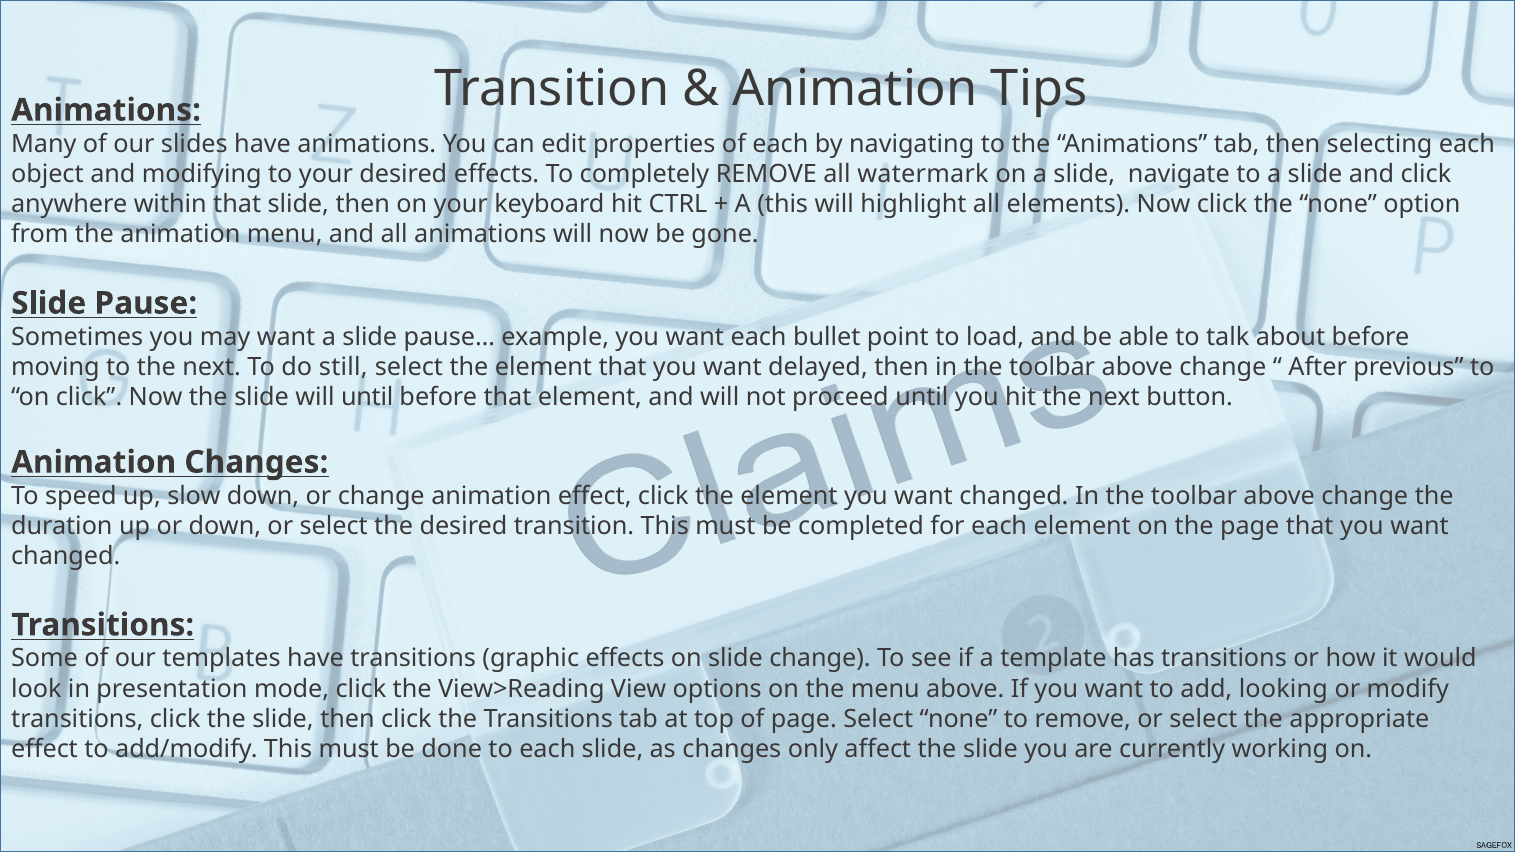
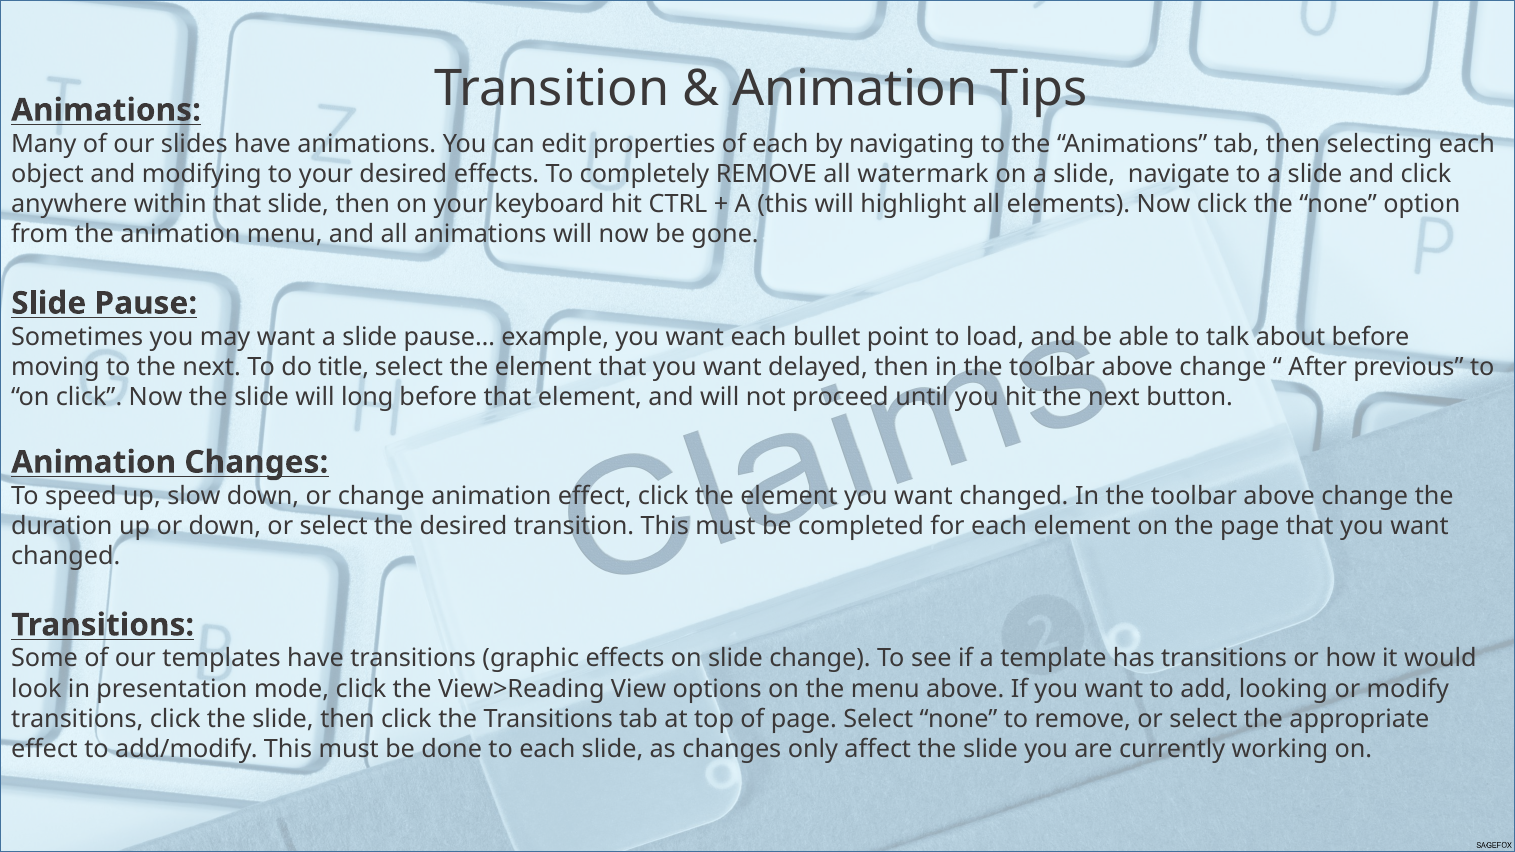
still: still -> title (344, 367)
will until: until -> long (367, 397)
